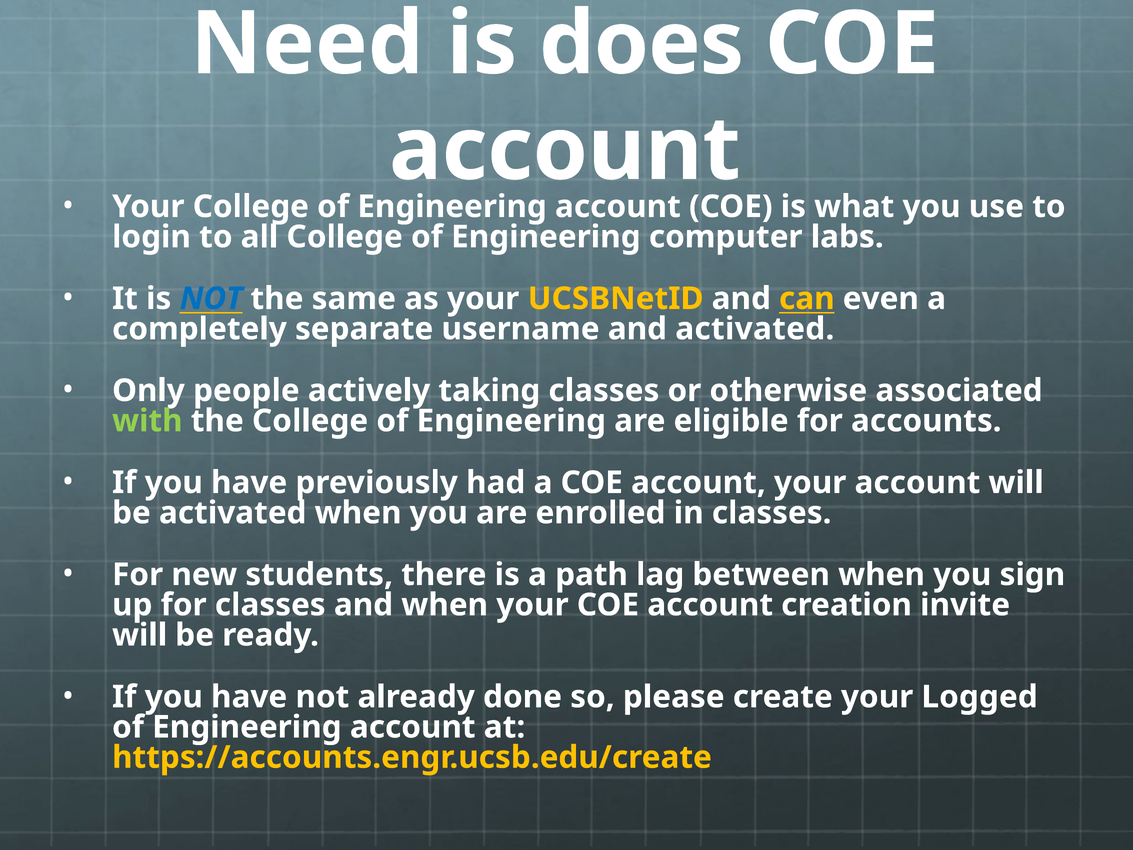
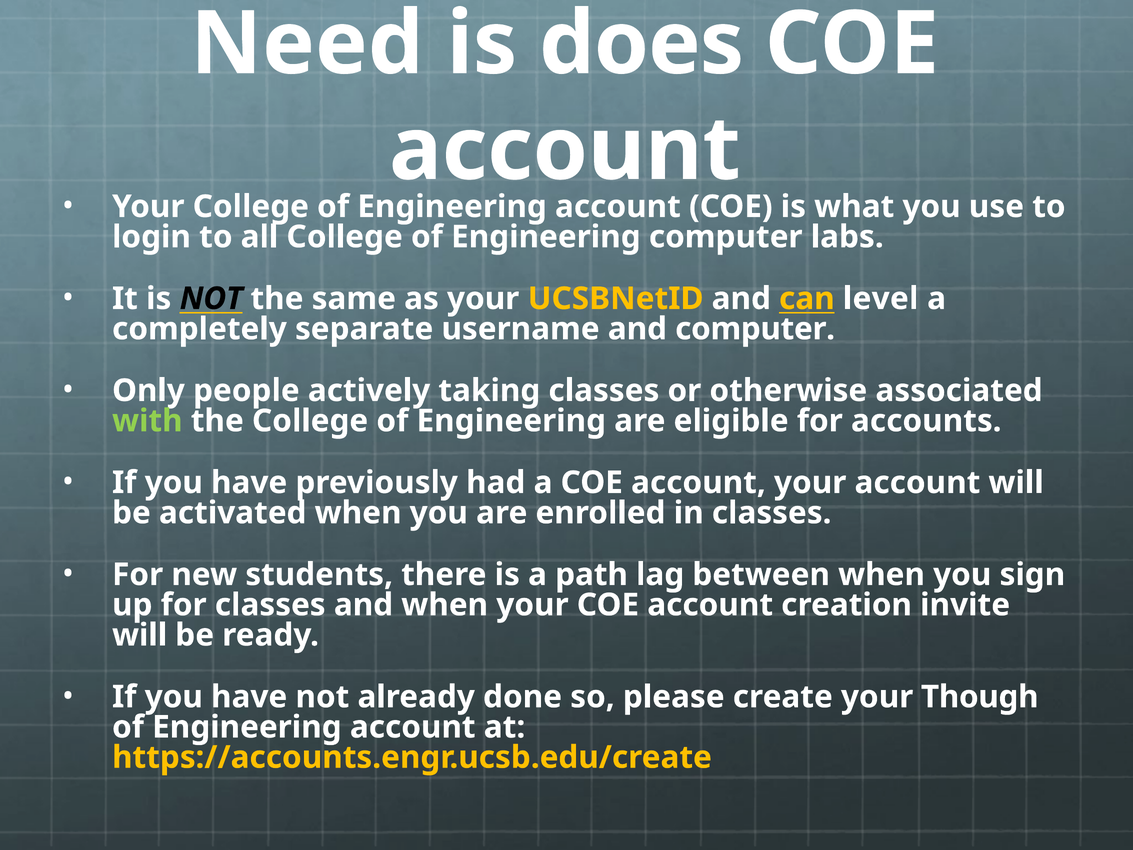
NOT colour: blue -> black (211, 299)
even: even -> level (881, 299)
and activated: activated -> computer (755, 329)
Logged: Logged -> Though (980, 697)
